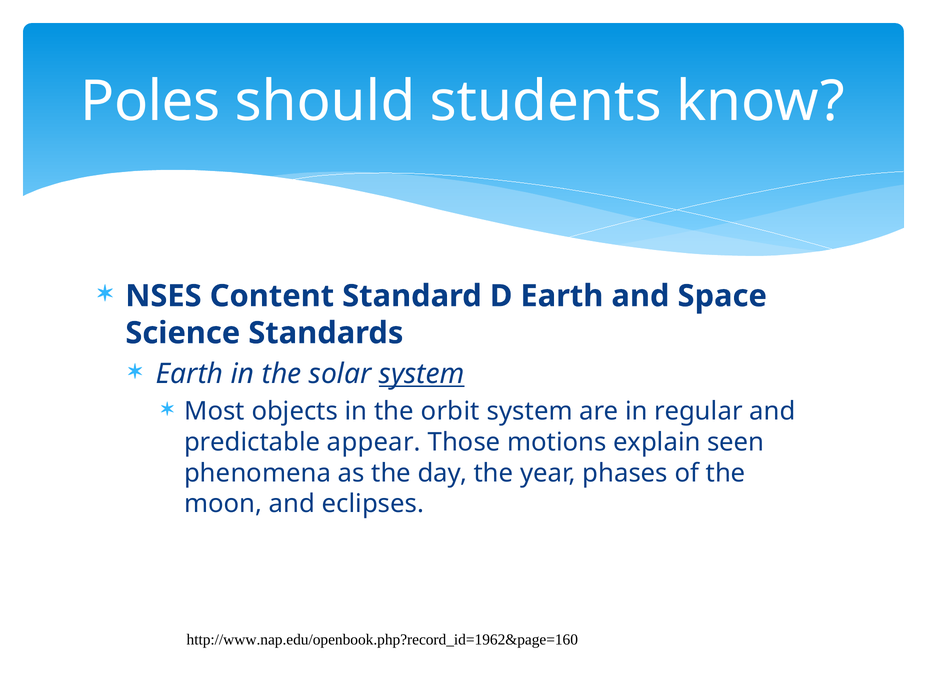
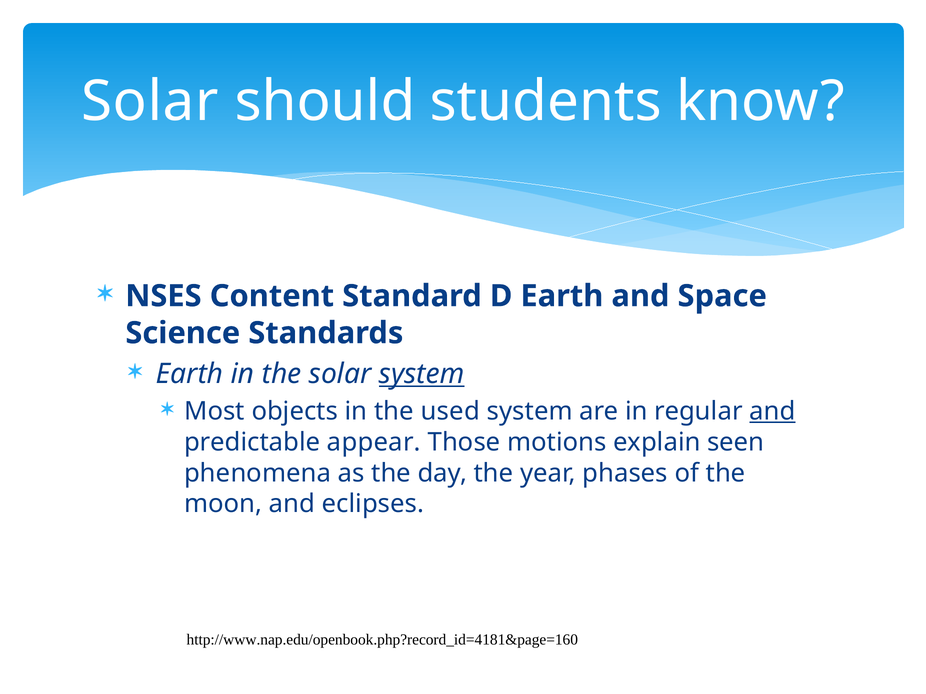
Poles: Poles -> Solar (150, 102)
orbit: orbit -> used (450, 412)
and underline: none -> present (772, 412)
http://www.nap.edu/openbook.php?record_id=1962&page=160: http://www.nap.edu/openbook.php?record_id=1962&page=160 -> http://www.nap.edu/openbook.php?record_id=4181&page=160 (382, 640)
